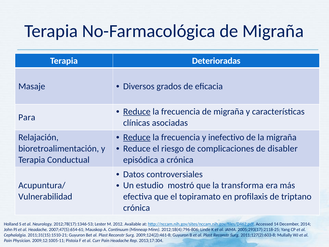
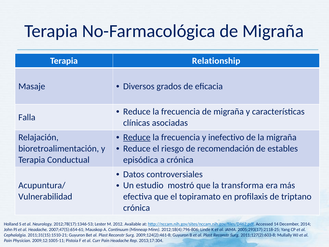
Deterioradas: Deterioradas -> Relationship (216, 61)
Reduce underline: present -> none (137, 112)
Para: Para -> Falla (27, 117)
complicaciones: complicaciones -> recomendación (226, 148)
disabler: disabler -> estables (283, 148)
